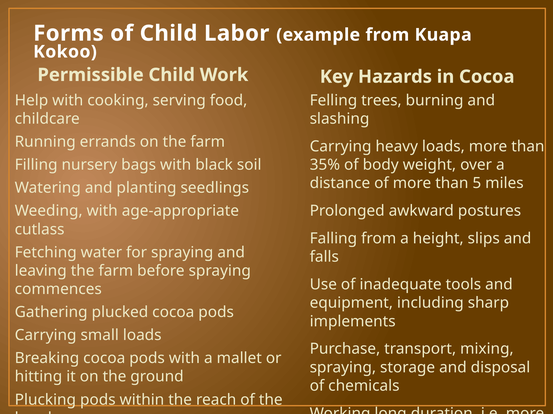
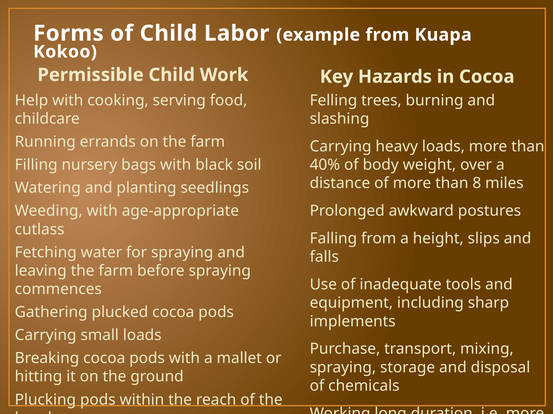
35%: 35% -> 40% (325, 165)
5: 5 -> 8 (477, 184)
